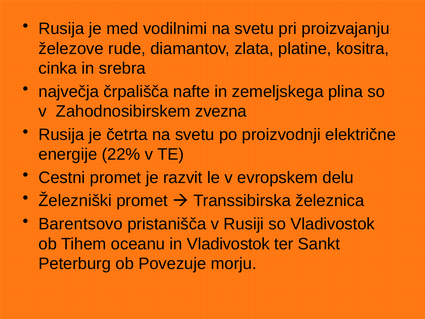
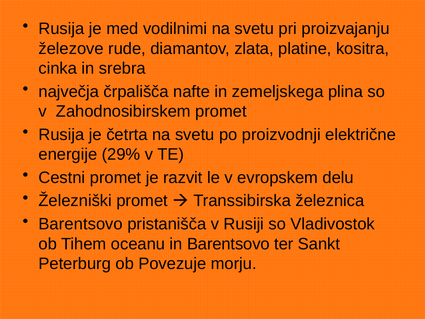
Zahodnosibirskem zvezna: zvezna -> promet (221, 111)
22%: 22% -> 29% (121, 154)
in Vladivostok: Vladivostok -> Barentsovo (228, 244)
